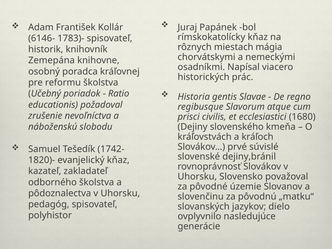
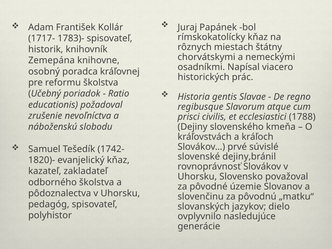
6146-: 6146- -> 1717- (42, 38)
mágia: mágia -> štátny (269, 47)
1680: 1680 -> 1788 (302, 117)
